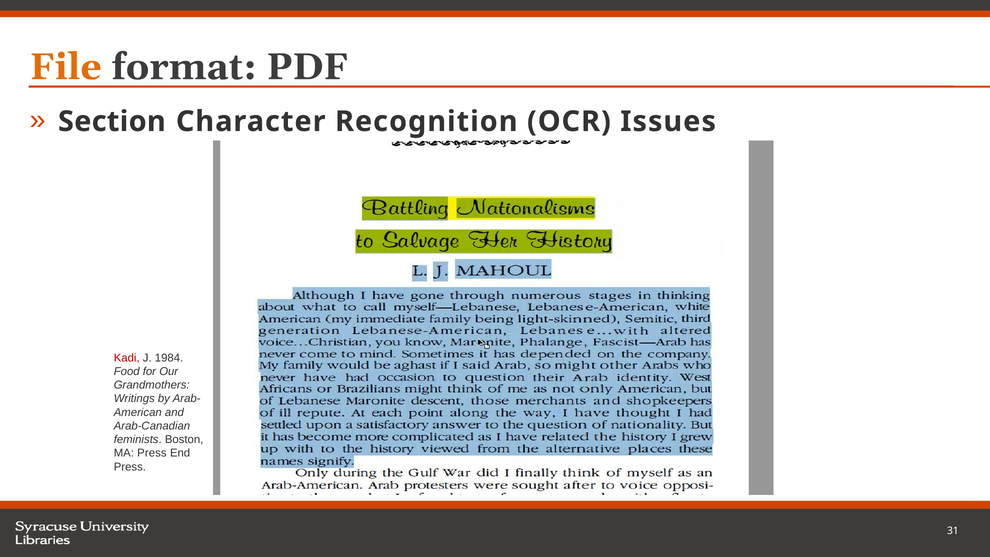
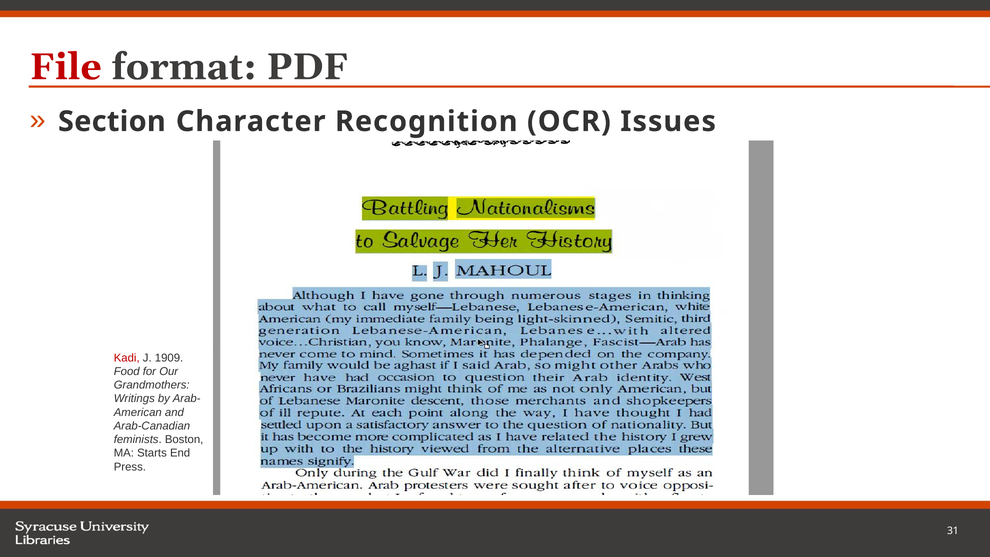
File colour: orange -> red (66, 67)
1984: 1984 -> 1909 (169, 358)
MA Press: Press -> Starts (152, 453)
